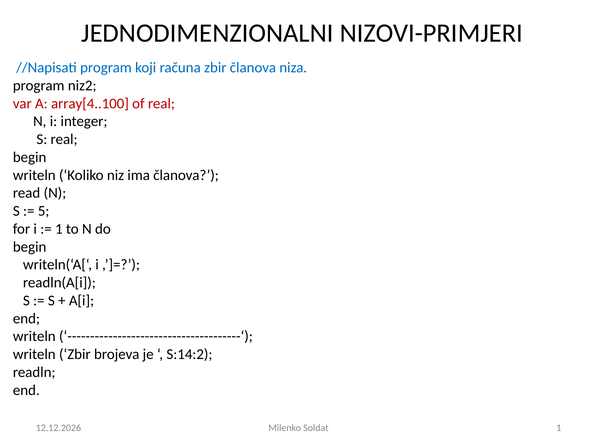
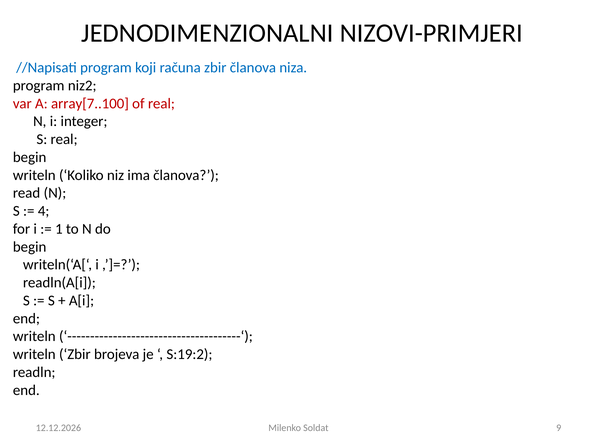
array[4..100: array[4..100 -> array[7..100 (90, 103)
5: 5 -> 4 (44, 211)
S:14:2: S:14:2 -> S:19:2 (189, 354)
Soldat 1: 1 -> 9 (559, 427)
